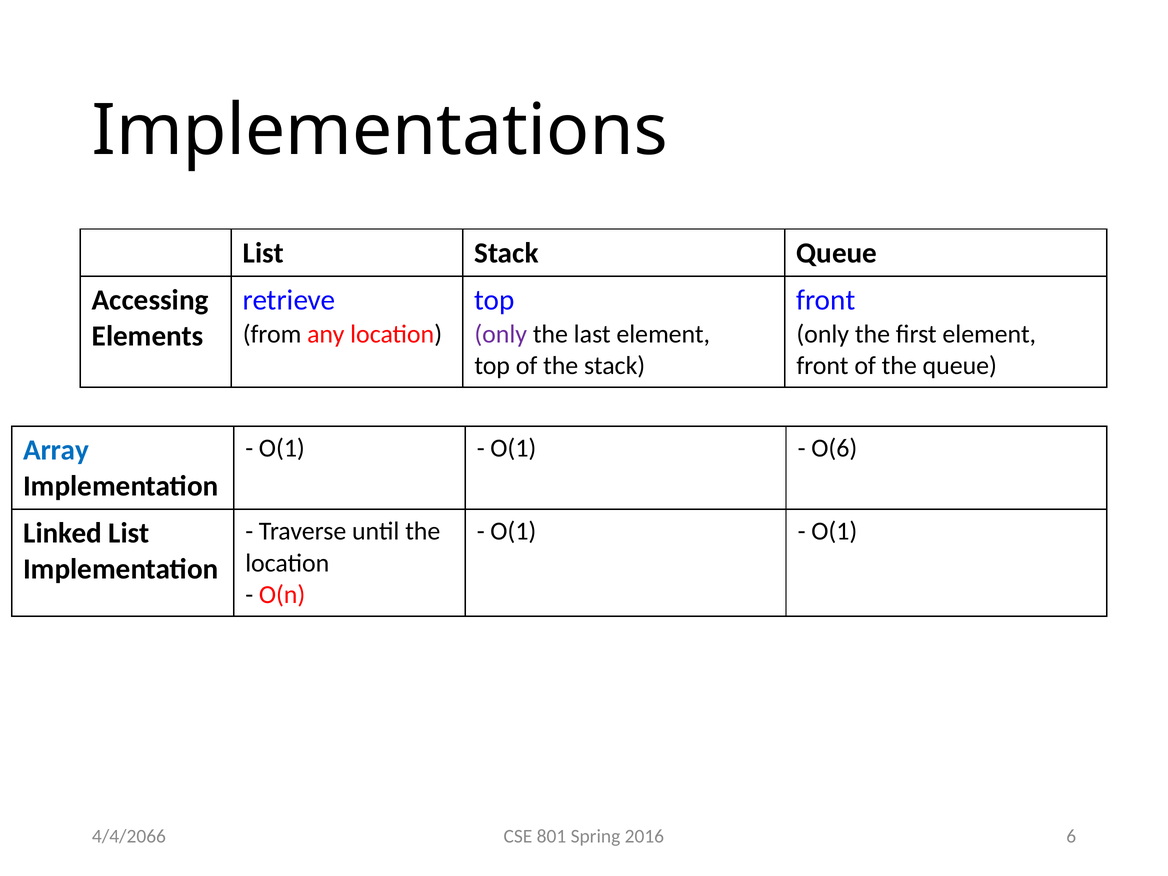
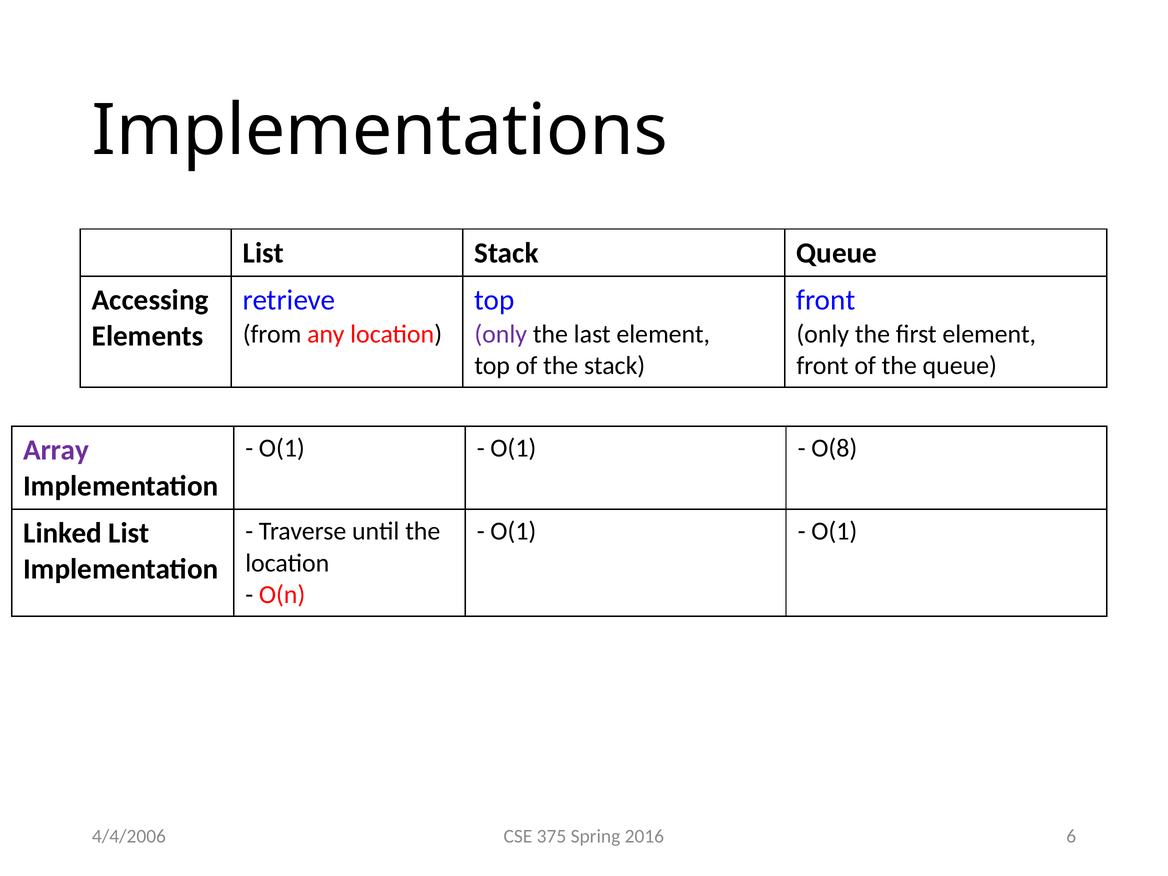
O(6: O(6 -> O(8 (834, 448)
Array colour: blue -> purple (56, 450)
801: 801 -> 375 (551, 836)
4/4/2066: 4/4/2066 -> 4/4/2006 (129, 837)
